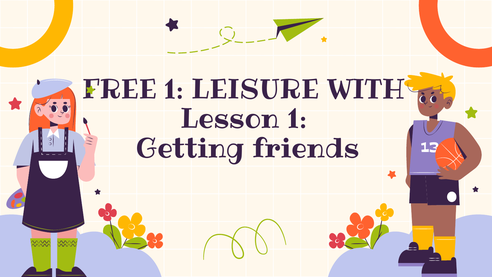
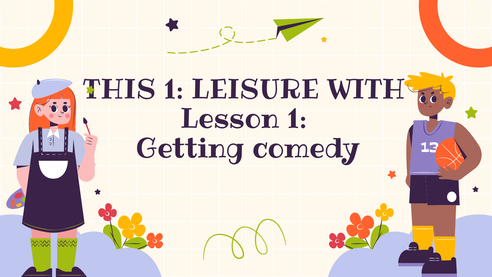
FREE: FREE -> THIS (119, 89)
friends: friends -> comedy (306, 148)
